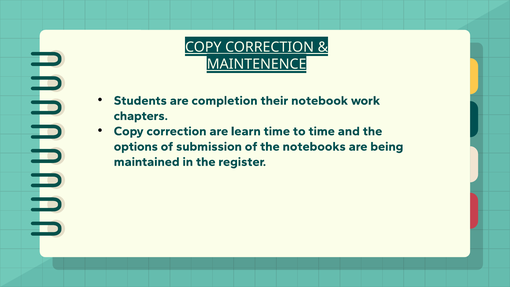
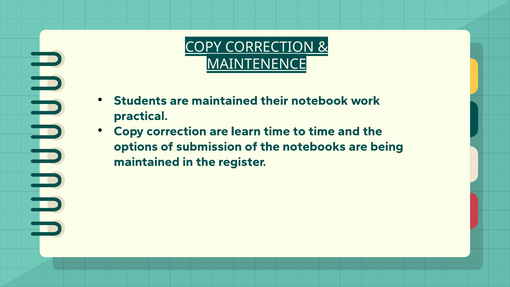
are completion: completion -> maintained (225, 100)
chapters: chapters -> practical (141, 116)
